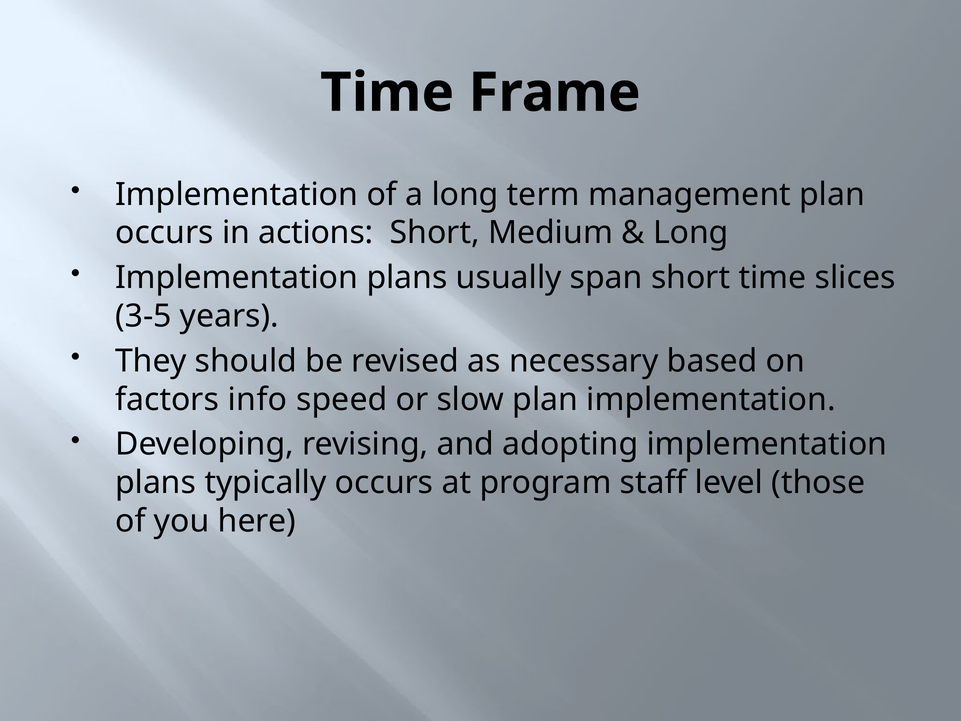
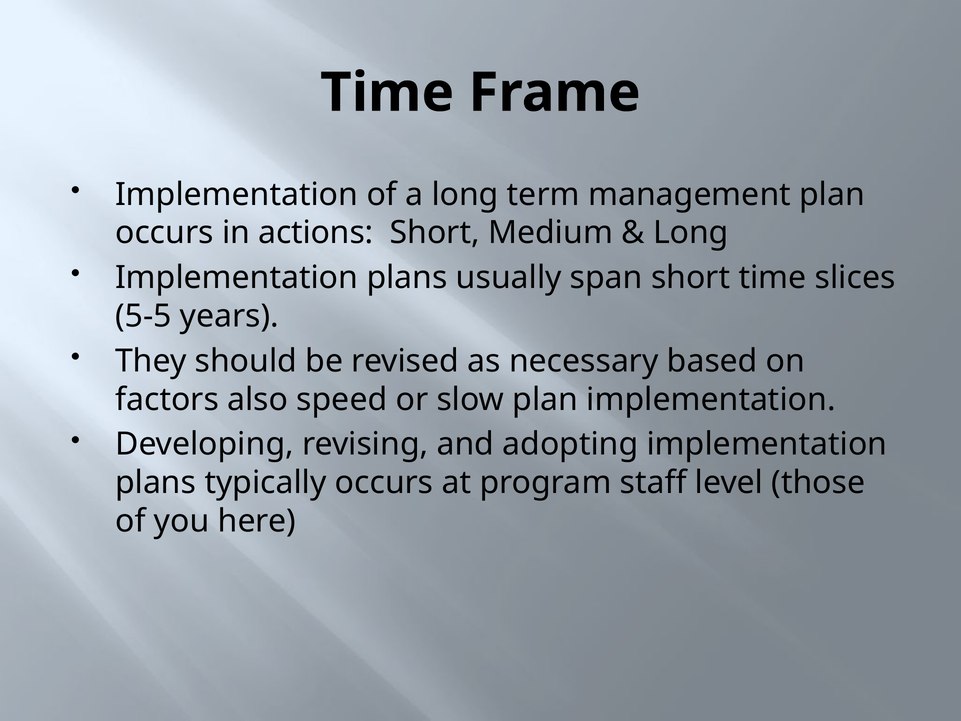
3-5: 3-5 -> 5-5 (143, 316)
info: info -> also (258, 399)
